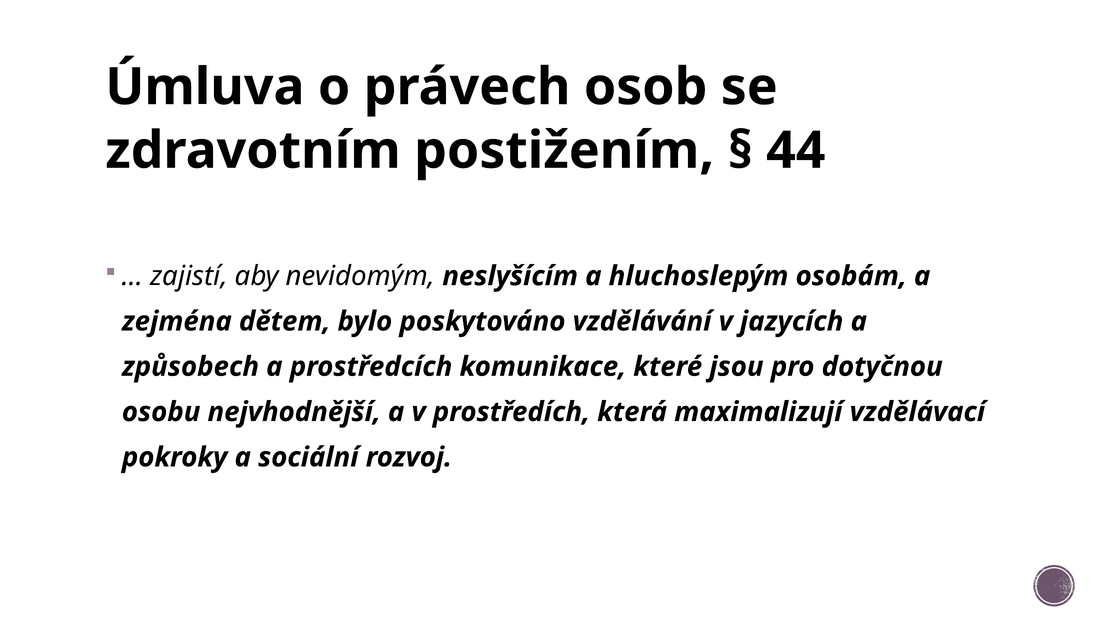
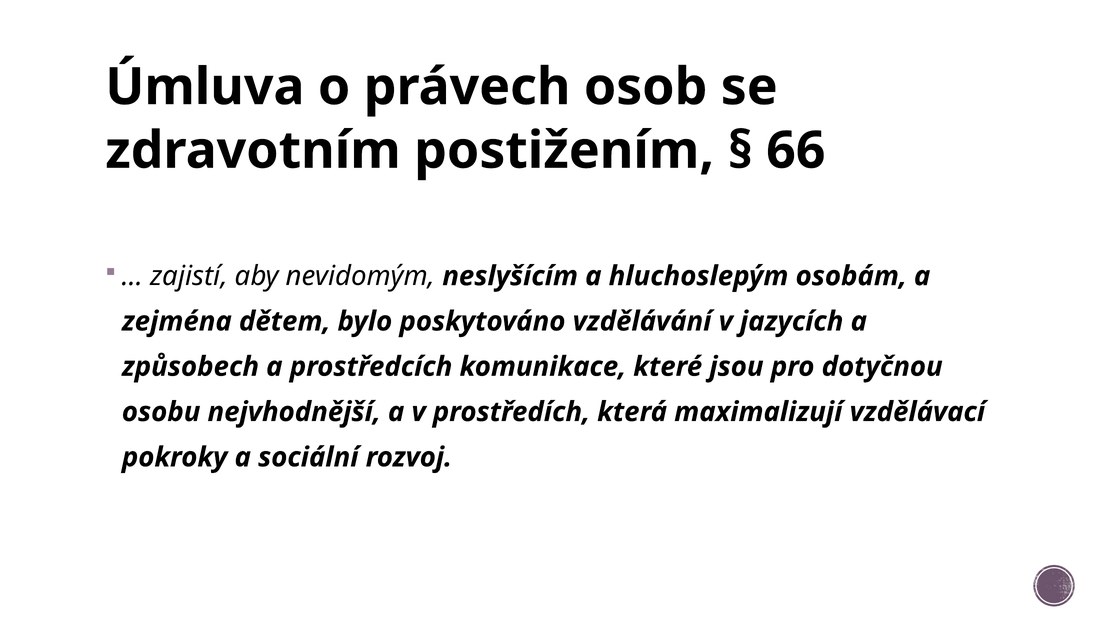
44: 44 -> 66 (796, 151)
